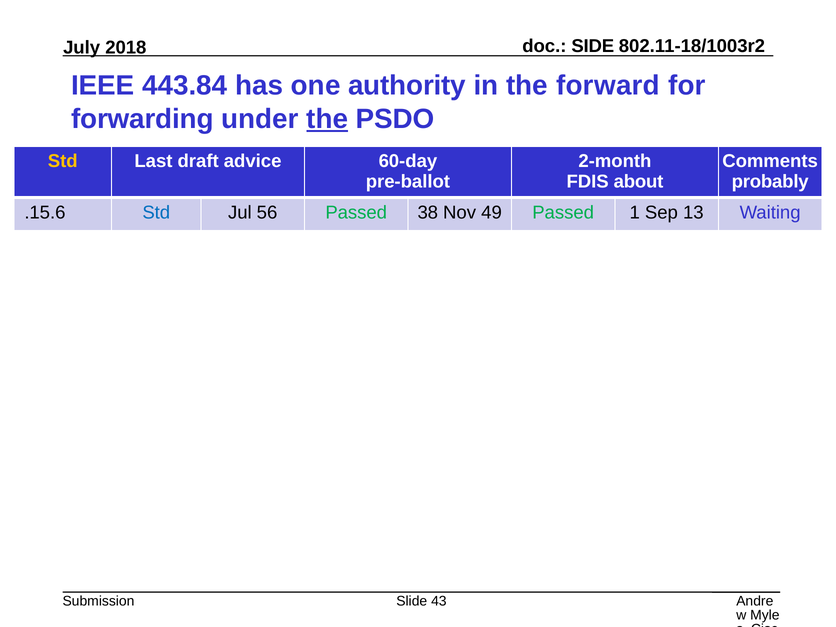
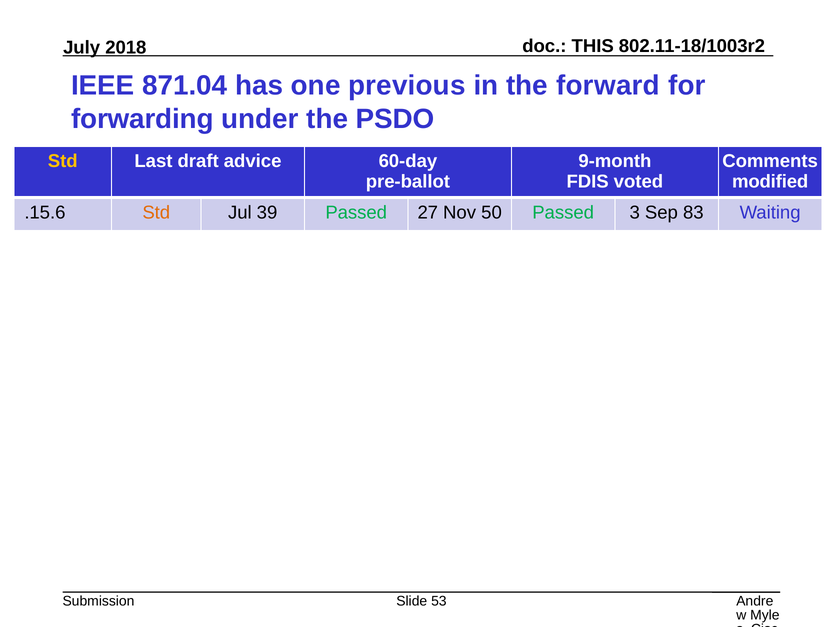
SIDE: SIDE -> THIS (593, 46)
443.84: 443.84 -> 871.04 (185, 86)
authority: authority -> previous (407, 86)
the underline: present -> none (327, 119)
2-month: 2-month -> 9-month (615, 161)
about: about -> voted (638, 182)
probably: probably -> modified (770, 182)
Std colour: blue -> orange (156, 212)
56: 56 -> 39 (267, 212)
38: 38 -> 27 (428, 212)
49: 49 -> 50 (492, 212)
1: 1 -> 3 (635, 212)
13: 13 -> 83 (693, 212)
43: 43 -> 53 (439, 601)
